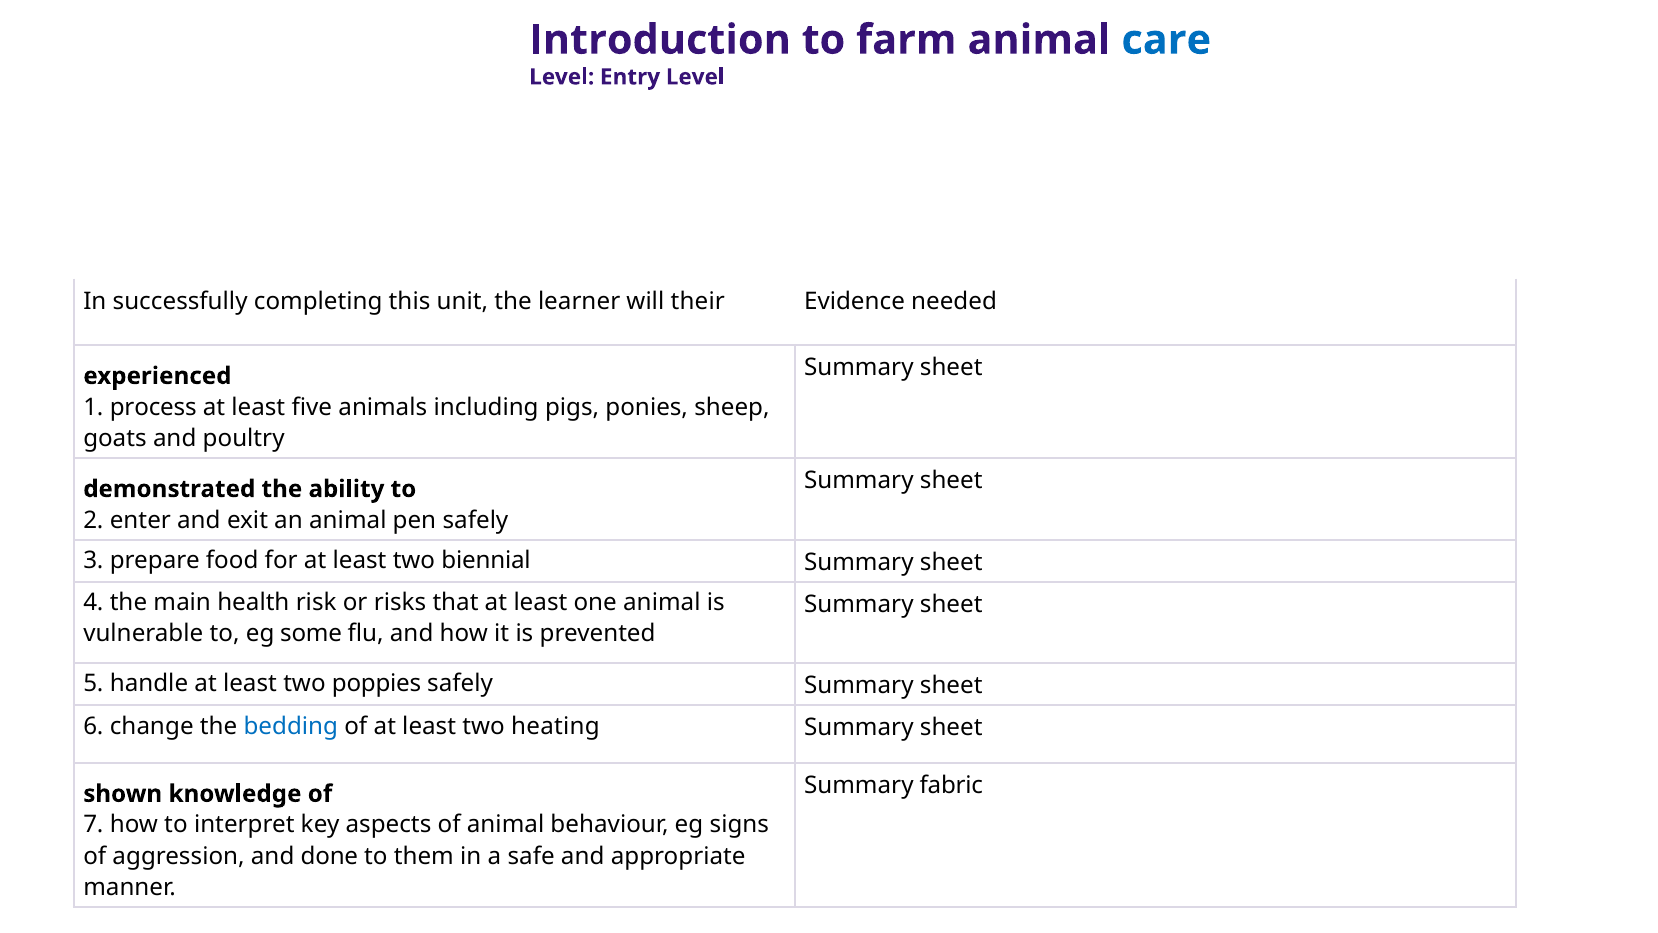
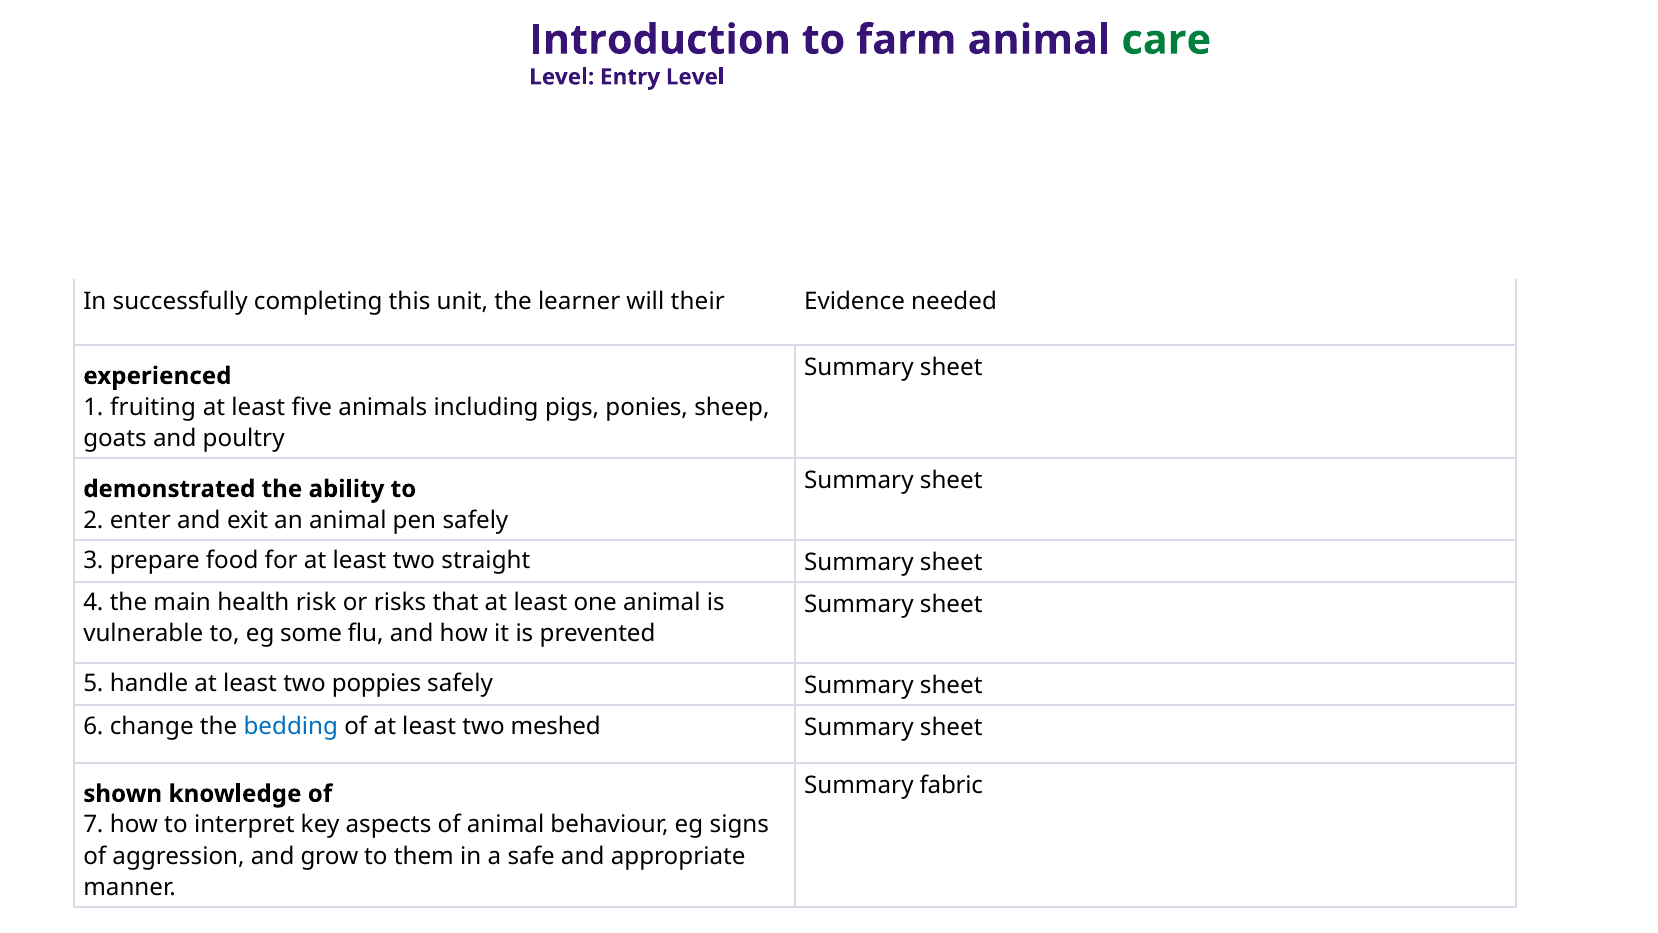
care colour: blue -> green (1166, 40)
process: process -> fruiting (153, 407)
biennial: biennial -> straight (486, 560)
heating: heating -> meshed (556, 726)
done: done -> grow (329, 856)
